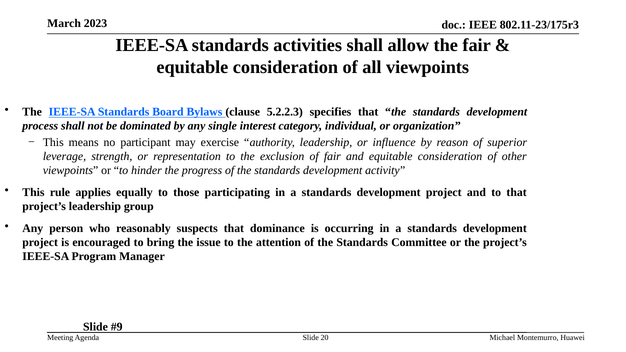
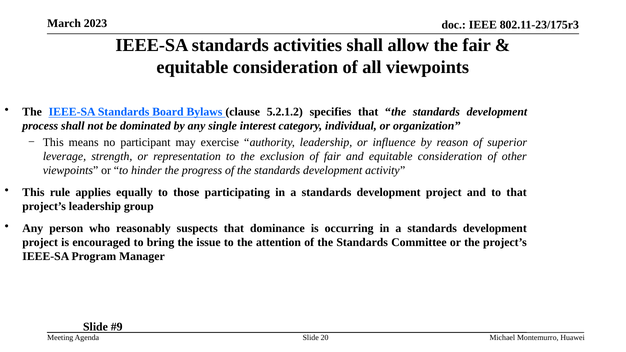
5.2.2.3: 5.2.2.3 -> 5.2.1.2 (285, 112)
